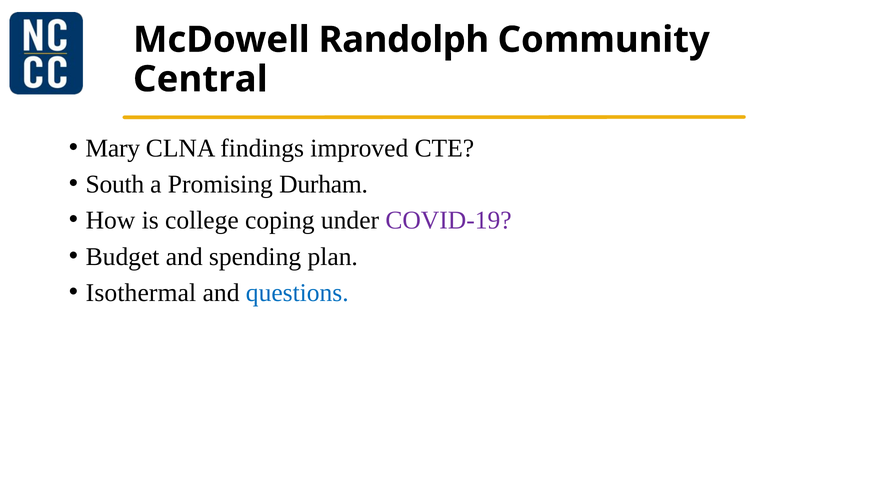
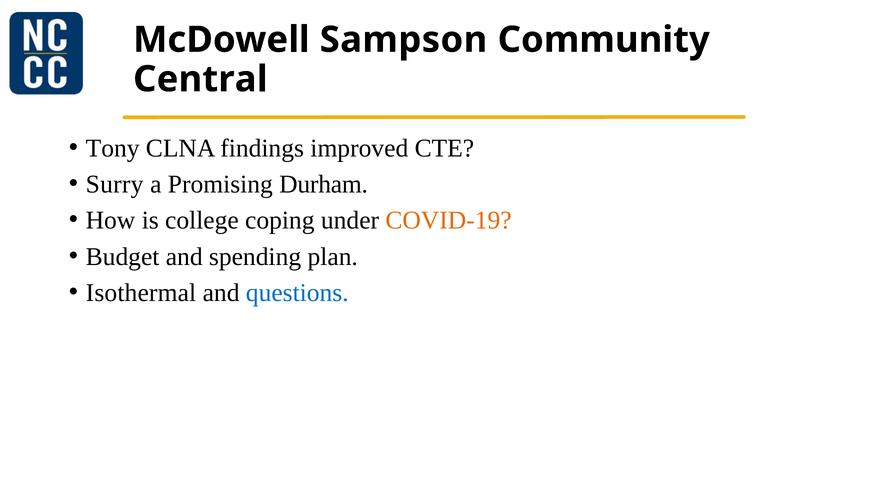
Randolph: Randolph -> Sampson (404, 40)
Mary: Mary -> Tony (113, 148)
South: South -> Surry (115, 184)
COVID-19 colour: purple -> orange (449, 220)
